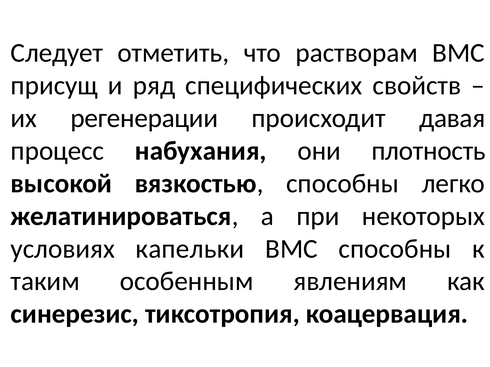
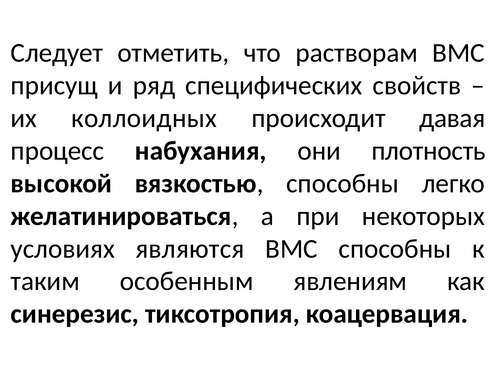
регенерации: регенерации -> коллоидных (144, 118)
капельки: капельки -> являются (190, 249)
